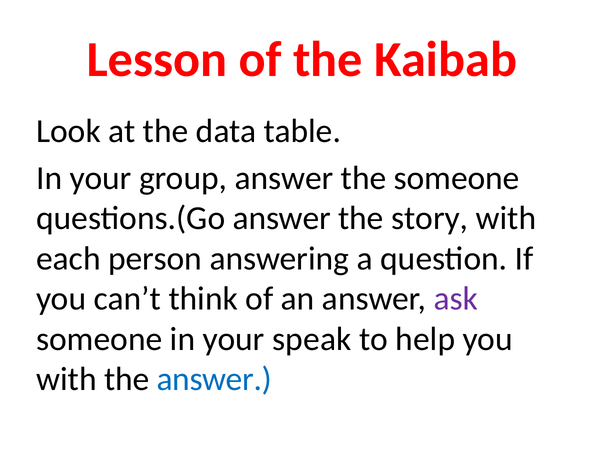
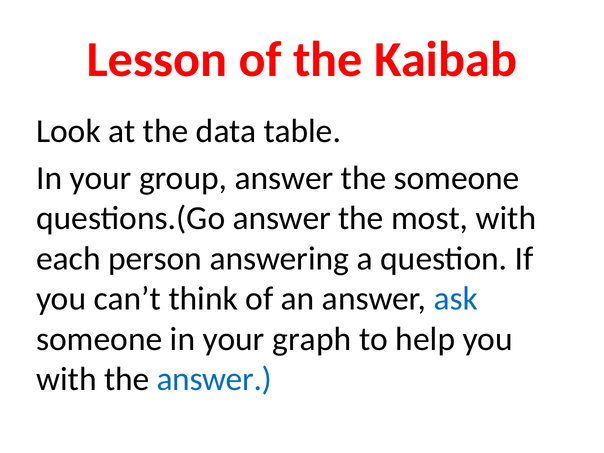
story: story -> most (430, 218)
ask colour: purple -> blue (456, 299)
speak: speak -> graph (312, 339)
